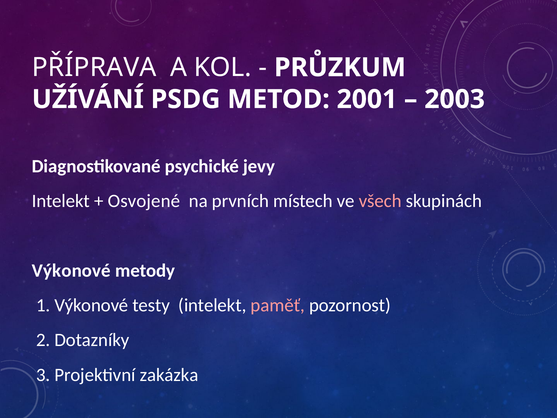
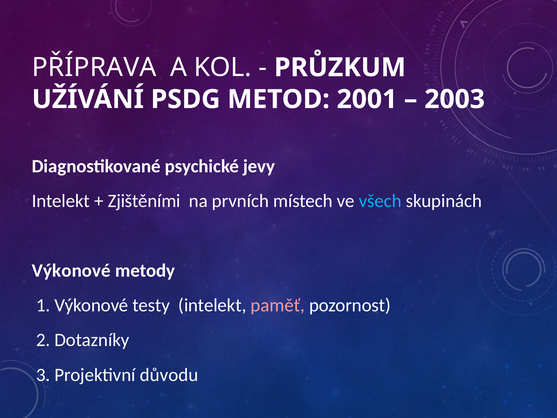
Osvojené: Osvojené -> Zjištěními (144, 201)
všech colour: pink -> light blue (380, 201)
zakázka: zakázka -> důvodu (169, 375)
